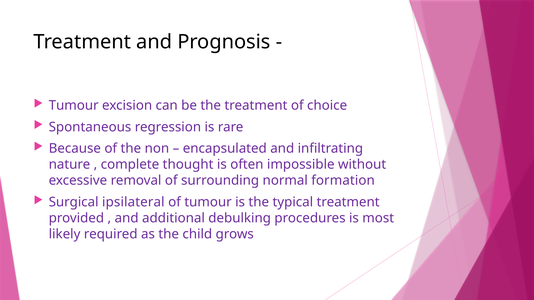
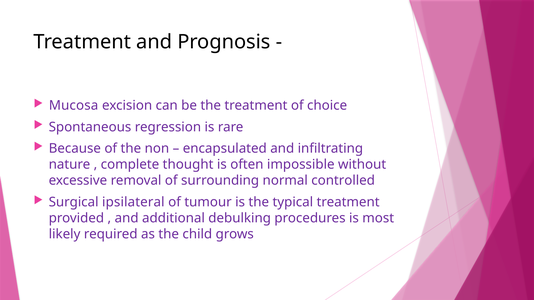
Tumour: Tumour -> Mucosa (74, 106)
formation: formation -> controlled (343, 181)
